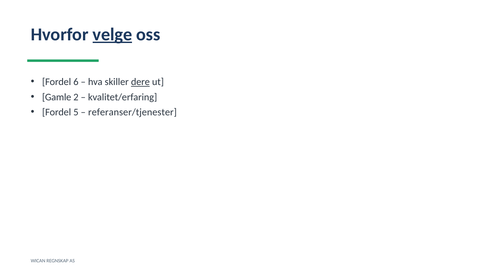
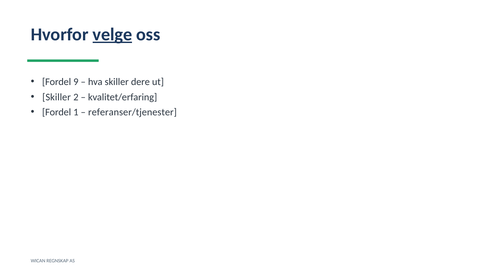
6: 6 -> 9 (76, 82)
dere underline: present -> none (140, 82)
Gamle: Gamle -> Skiller (57, 97)
5: 5 -> 1 (76, 112)
